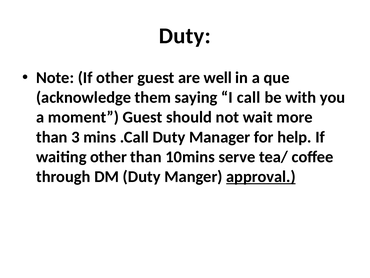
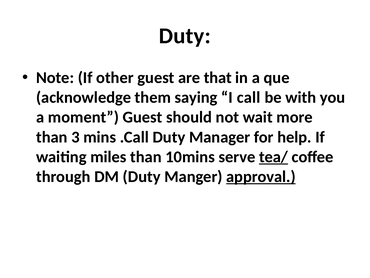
well: well -> that (218, 78)
waiting other: other -> miles (108, 157)
tea/ underline: none -> present (274, 157)
